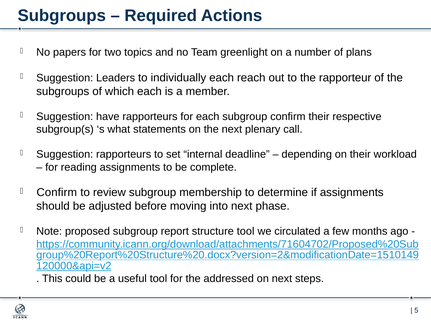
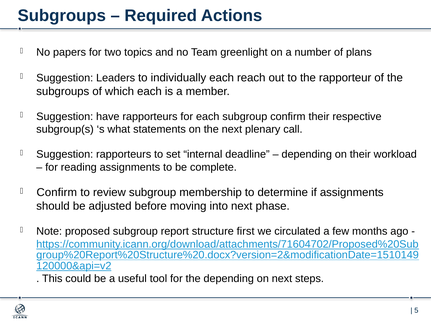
structure tool: tool -> first (246, 232)
the addressed: addressed -> depending (229, 279)
